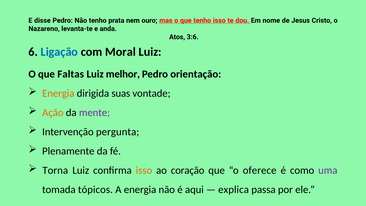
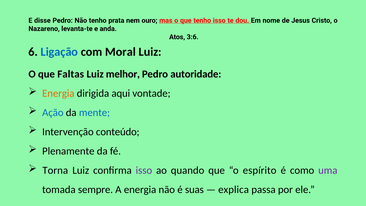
orientação: orientação -> autoridade (196, 74)
suas: suas -> aqui (121, 93)
Ação colour: orange -> blue (53, 113)
mente colour: purple -> blue (94, 113)
pergunta: pergunta -> conteúdo (118, 132)
isso colour: orange -> purple (144, 170)
coração: coração -> quando (188, 170)
oferece: oferece -> espírito (260, 170)
tópicos: tópicos -> sempre (95, 189)
aqui: aqui -> suas (194, 189)
